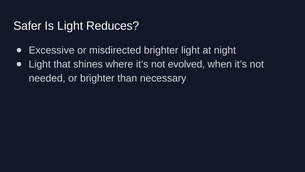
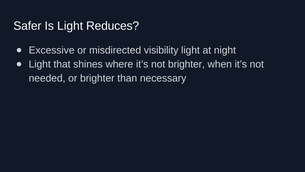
misdirected brighter: brighter -> visibility (161, 50)
not evolved: evolved -> brighter (186, 64)
